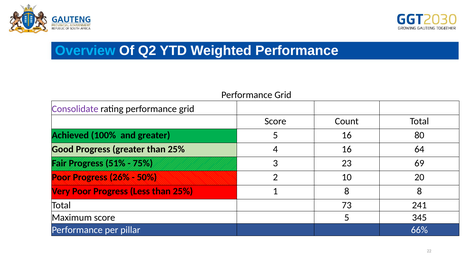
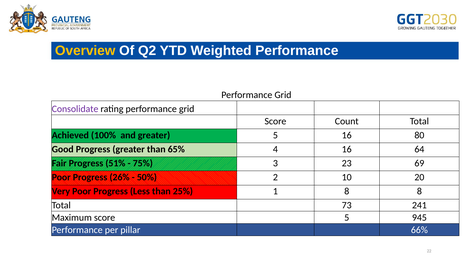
Overview colour: light blue -> yellow (85, 51)
greater than 25%: 25% -> 65% (176, 149)
345: 345 -> 945 (419, 217)
